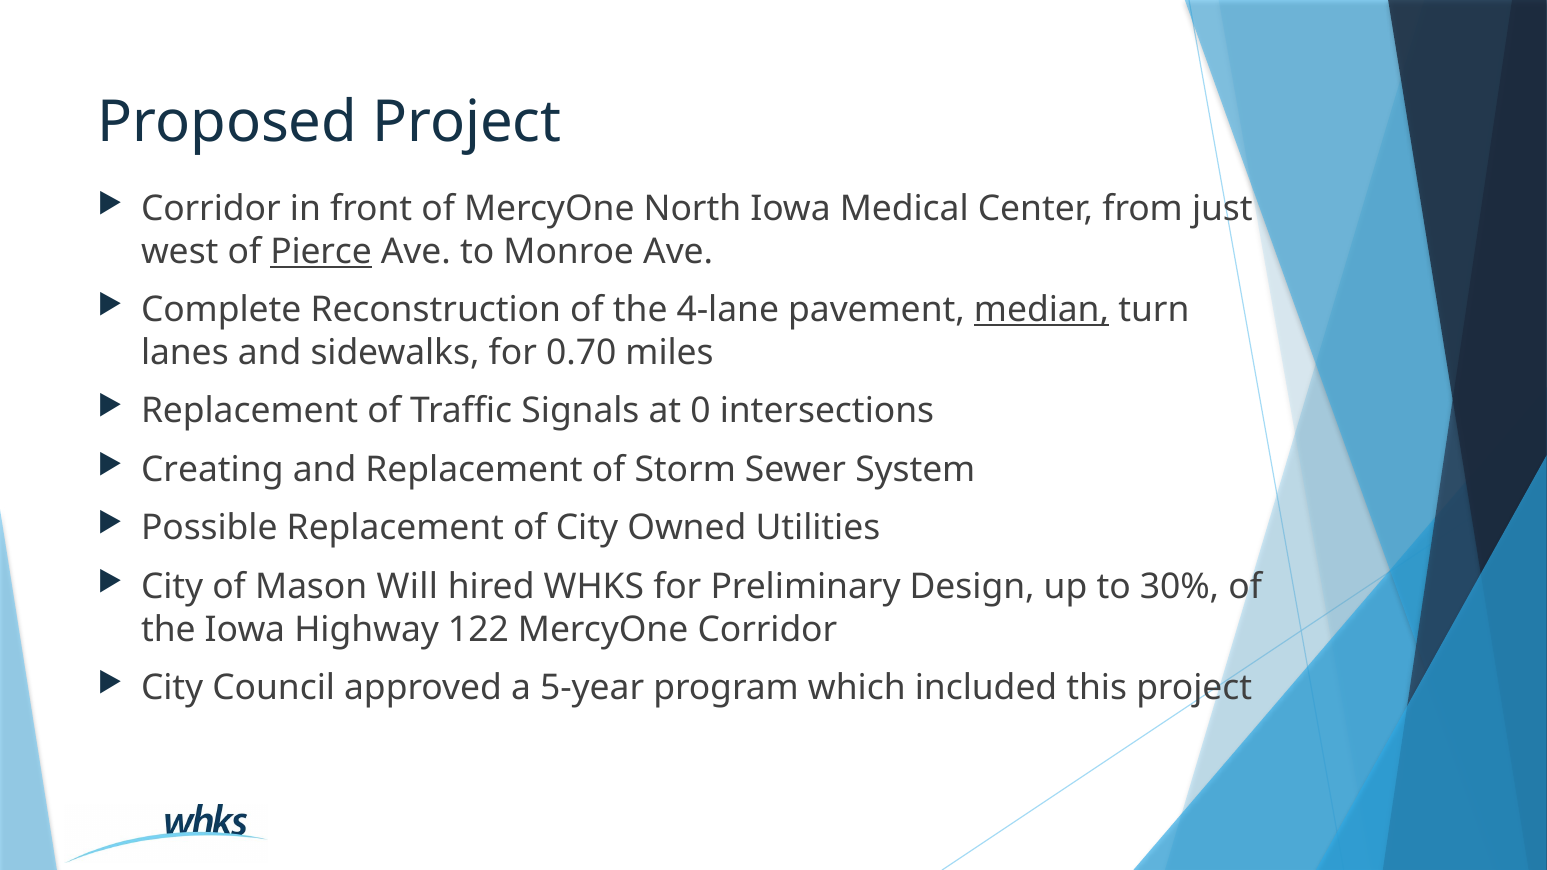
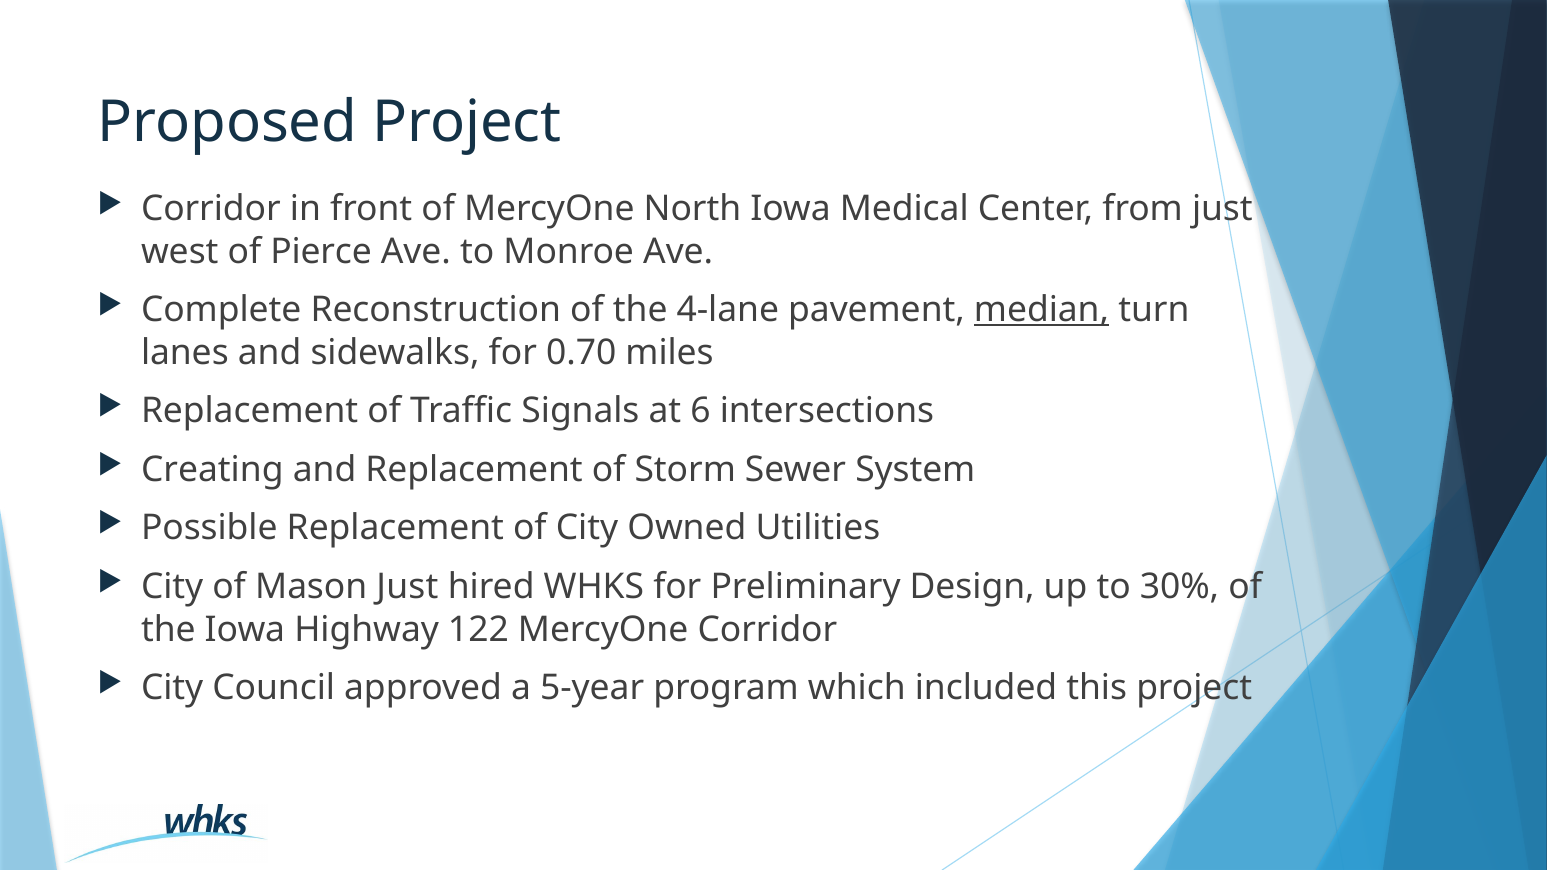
Pierce underline: present -> none (321, 252)
0: 0 -> 6 (701, 411)
Mason Will: Will -> Just (407, 587)
